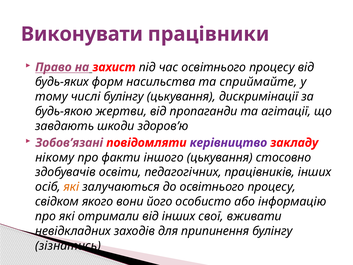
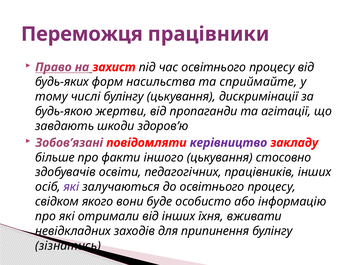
Виконувати: Виконувати -> Переможця (82, 34)
нікому: нікому -> більше (55, 157)
які colour: orange -> purple (72, 187)
його: його -> буде (159, 201)
свої: свої -> їхня (211, 216)
